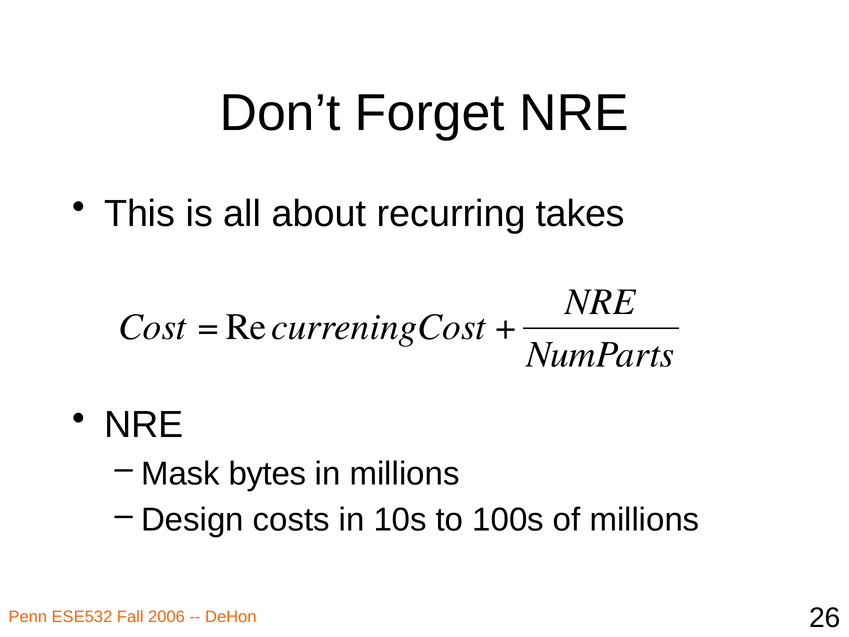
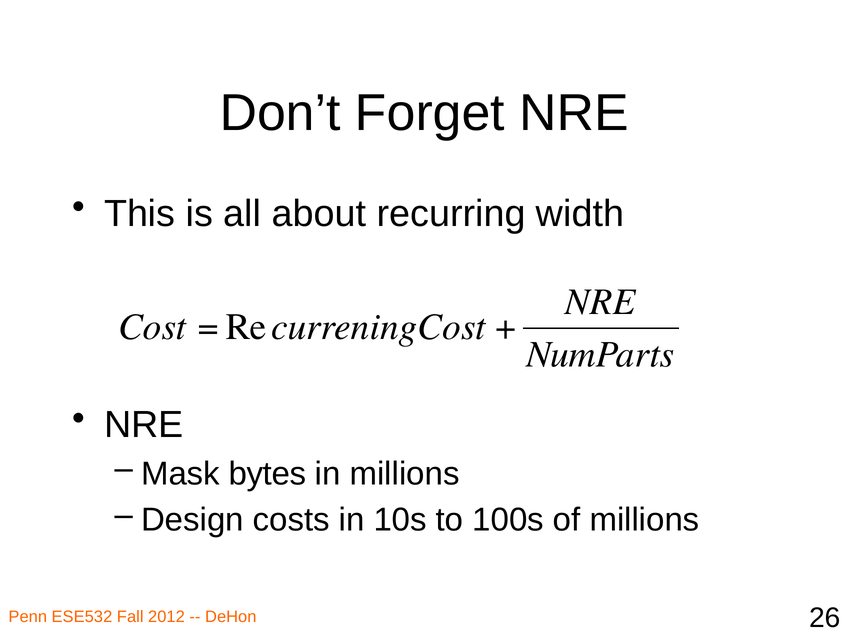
takes: takes -> width (580, 213)
2006: 2006 -> 2012 (166, 617)
